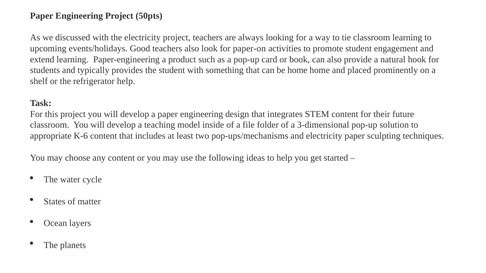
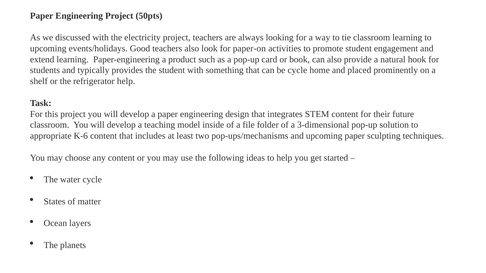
be home: home -> cycle (297, 70)
and electricity: electricity -> upcoming (324, 136)
